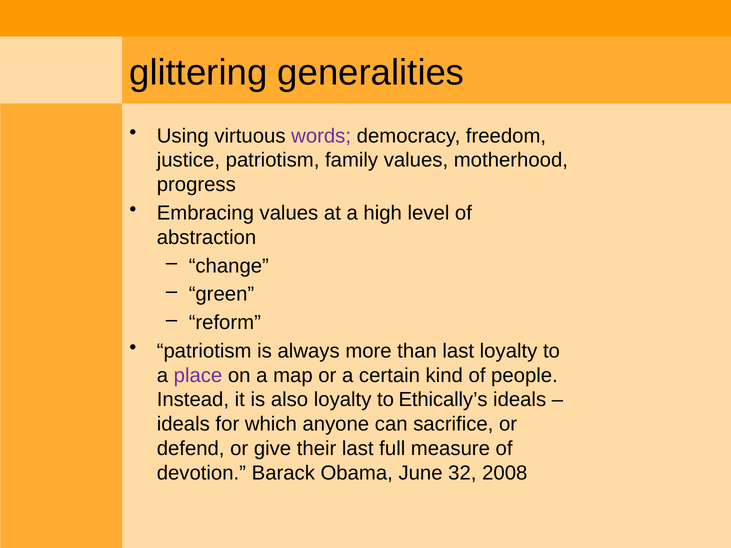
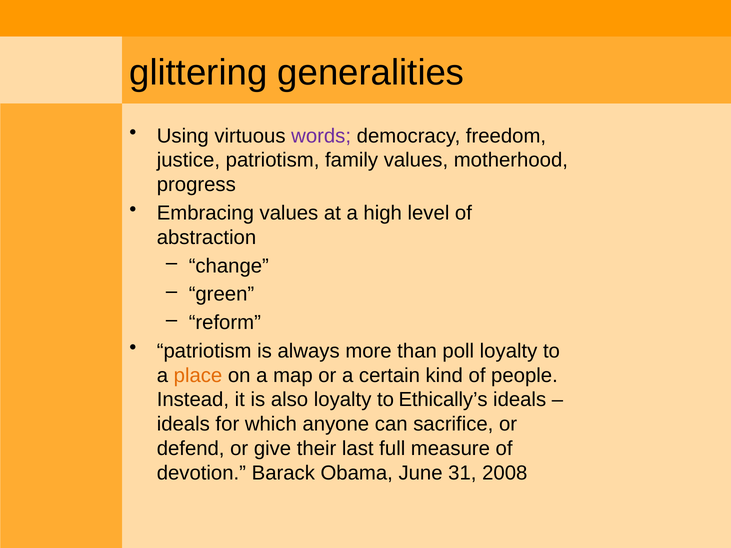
than last: last -> poll (458, 351)
place colour: purple -> orange (198, 376)
32: 32 -> 31 (462, 473)
